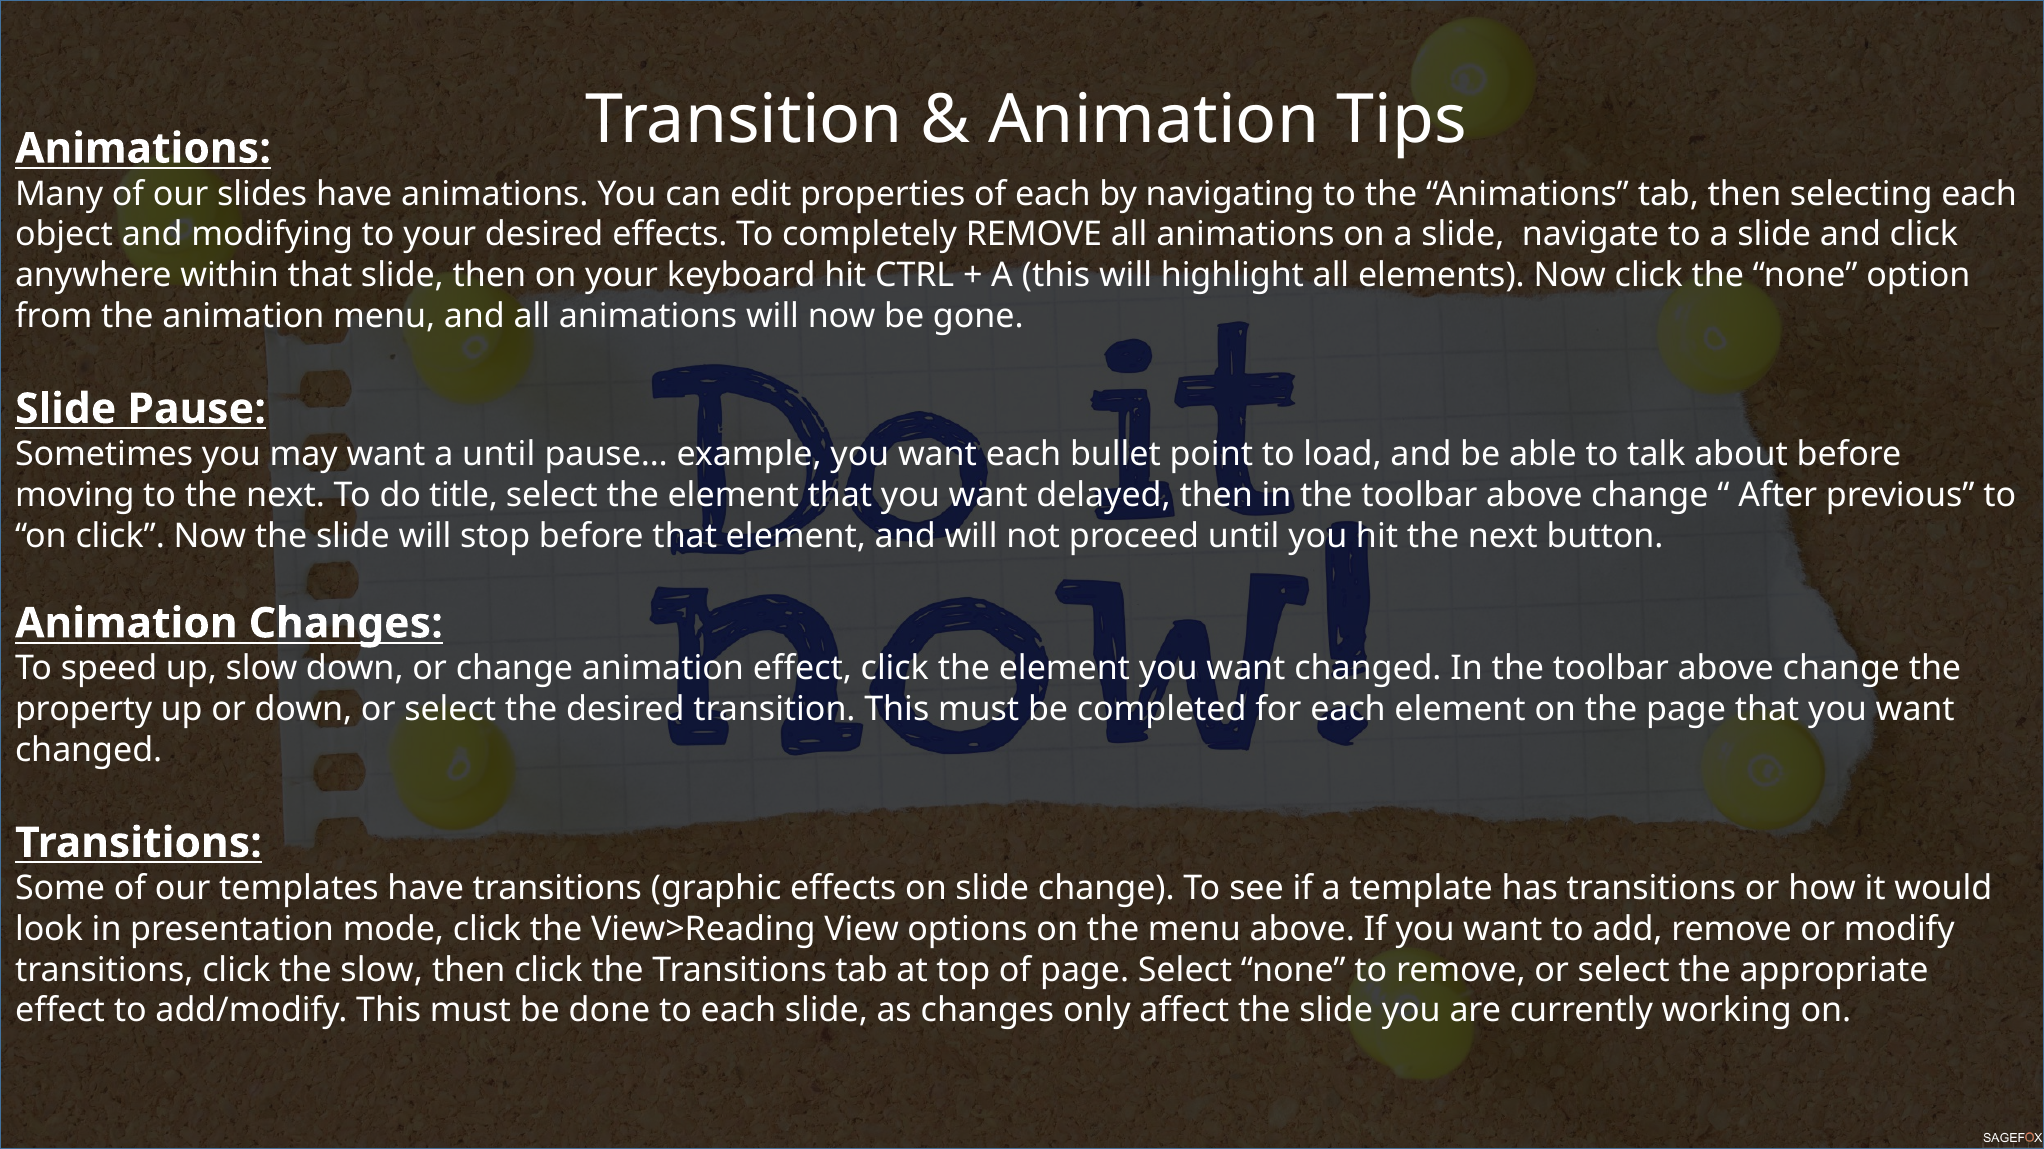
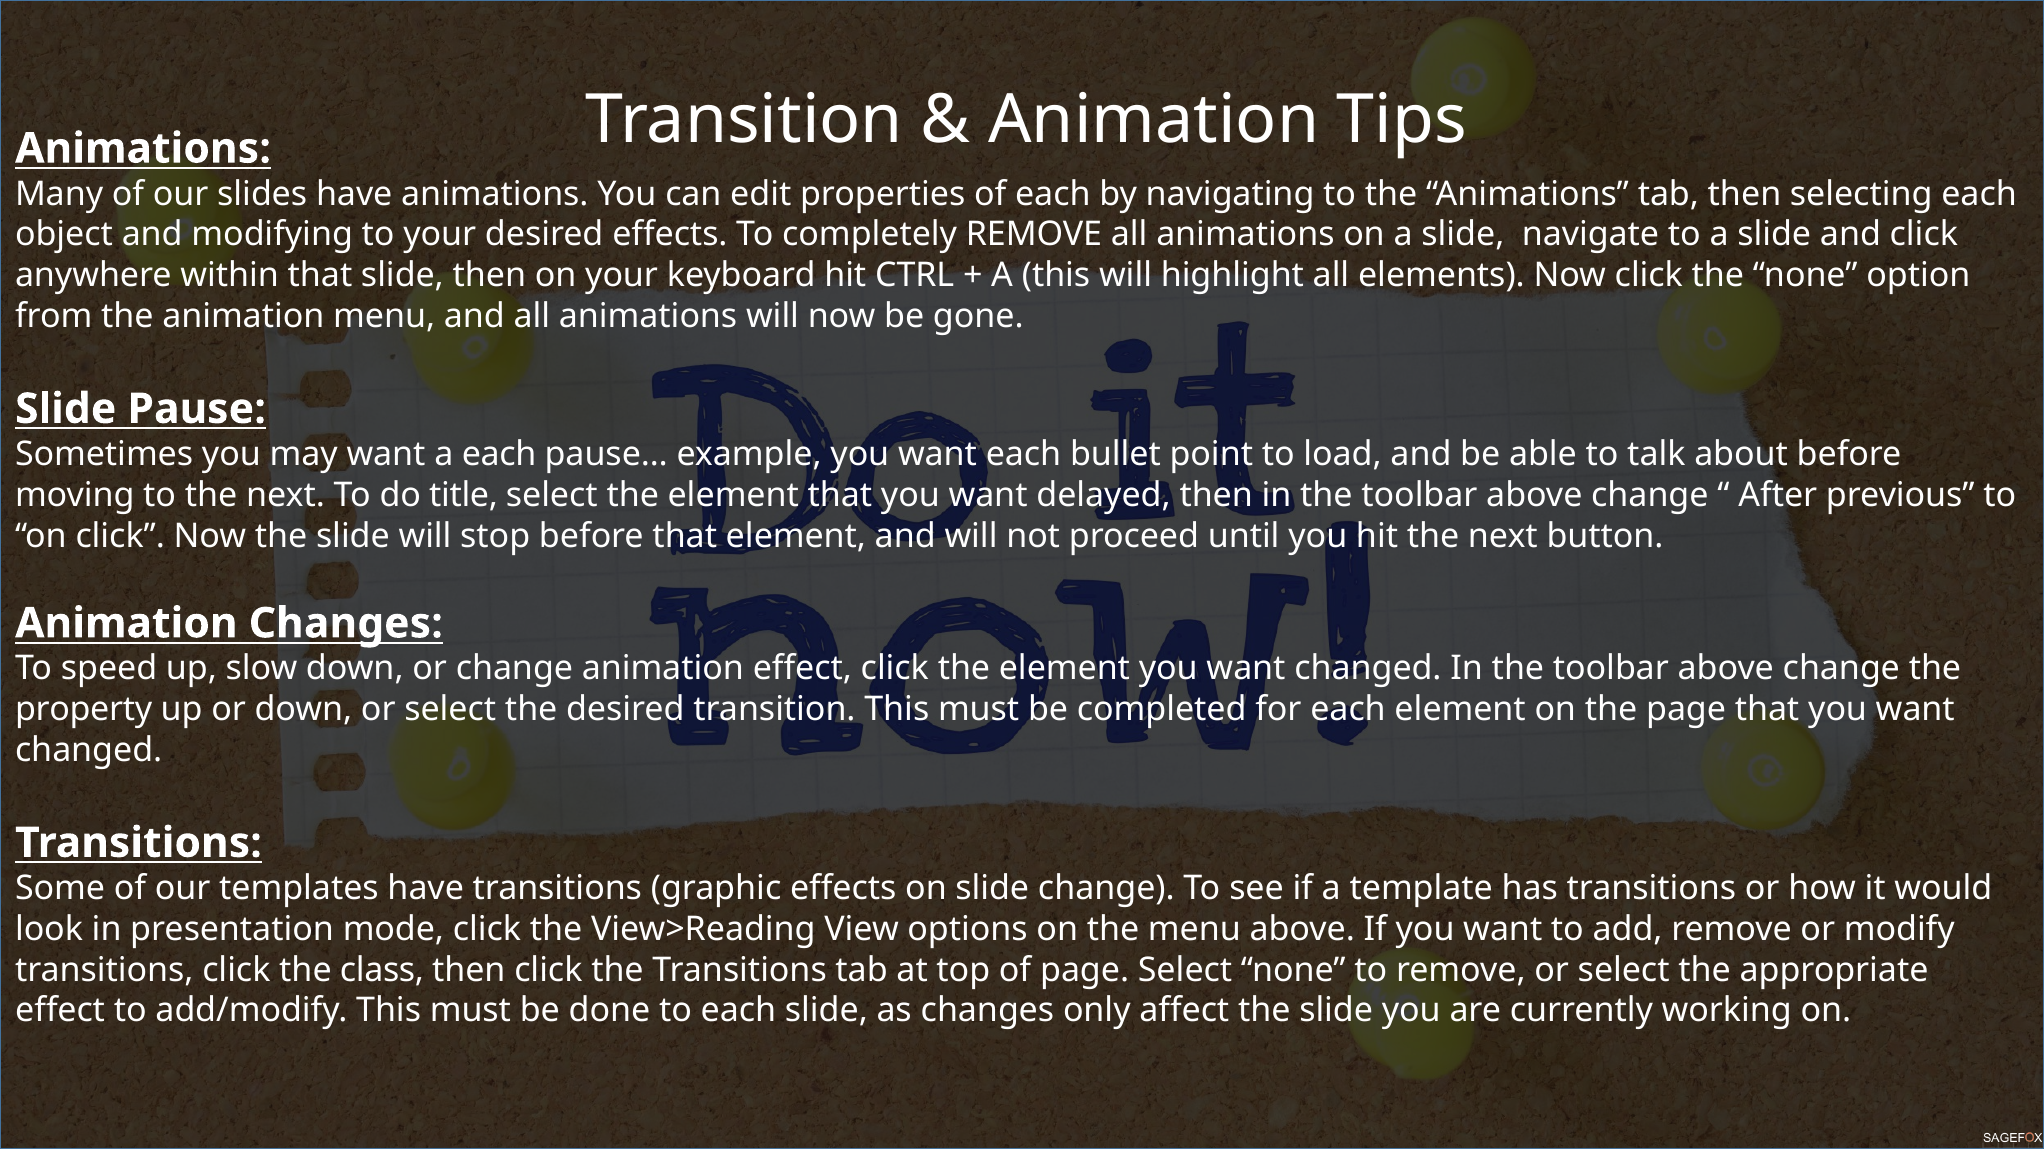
a until: until -> each (499, 455)
the slow: slow -> class (382, 971)
